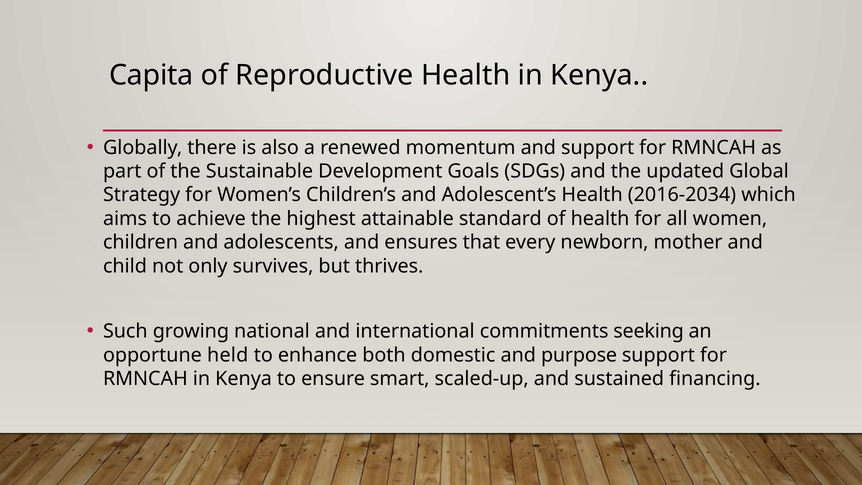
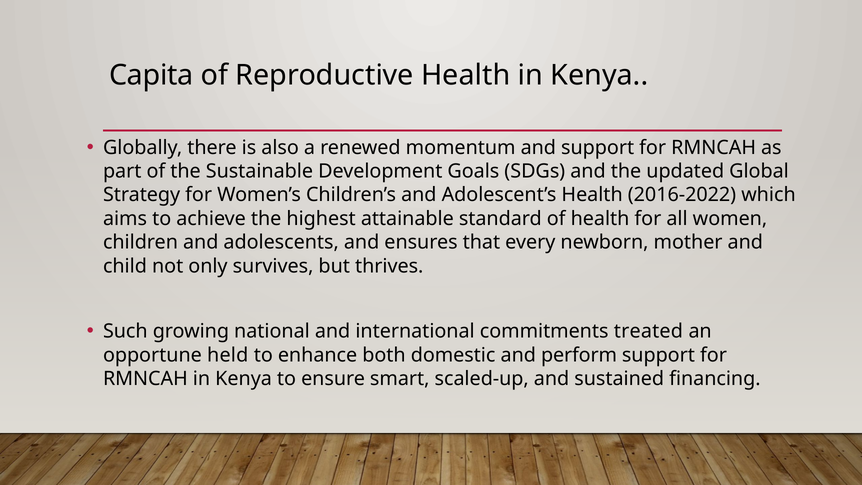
2016-2034: 2016-2034 -> 2016-2022 (682, 195)
seeking: seeking -> treated (648, 331)
purpose: purpose -> perform (579, 355)
